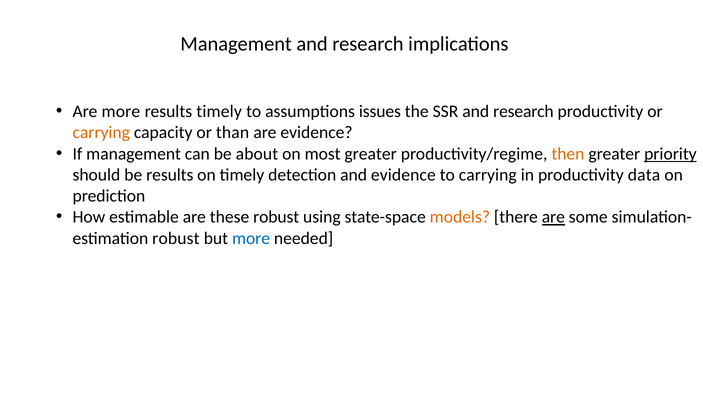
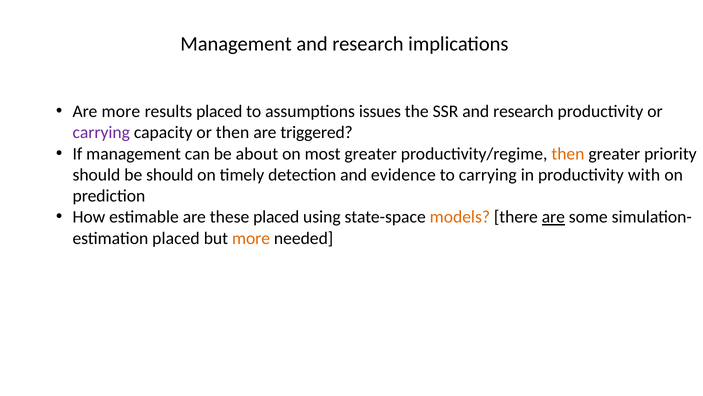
results timely: timely -> placed (219, 111)
carrying colour: orange -> purple (101, 132)
or than: than -> then (233, 132)
are evidence: evidence -> triggered (317, 132)
priority underline: present -> none (670, 154)
be results: results -> should (170, 175)
data: data -> with (644, 175)
these robust: robust -> placed (276, 217)
robust: robust -> placed (176, 238)
more colour: blue -> orange (251, 238)
